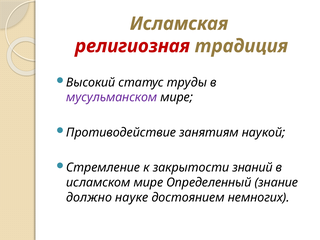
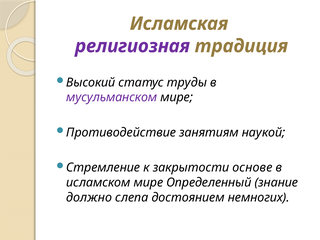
религиозная colour: red -> purple (132, 46)
знаний: знаний -> основе (252, 168)
науке: науке -> слепа (132, 197)
